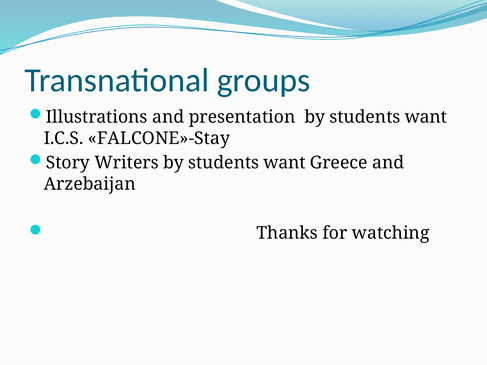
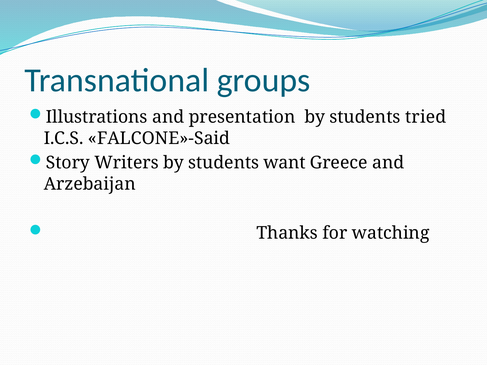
presentation by students want: want -> tried (426, 117)
FALCONE»-Stay: FALCONE»-Stay -> FALCONE»-Said (159, 138)
